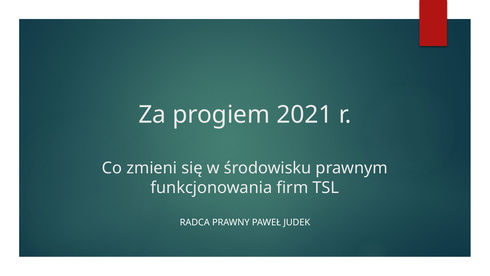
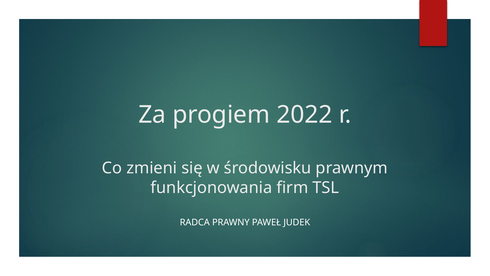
2021: 2021 -> 2022 (304, 115)
